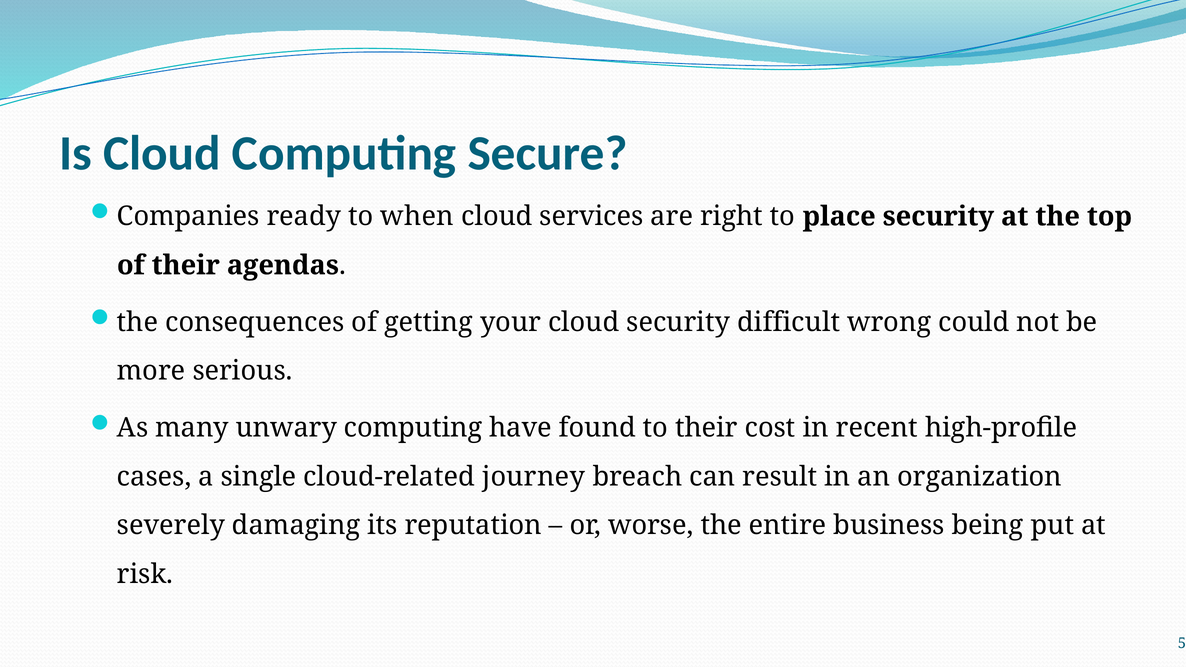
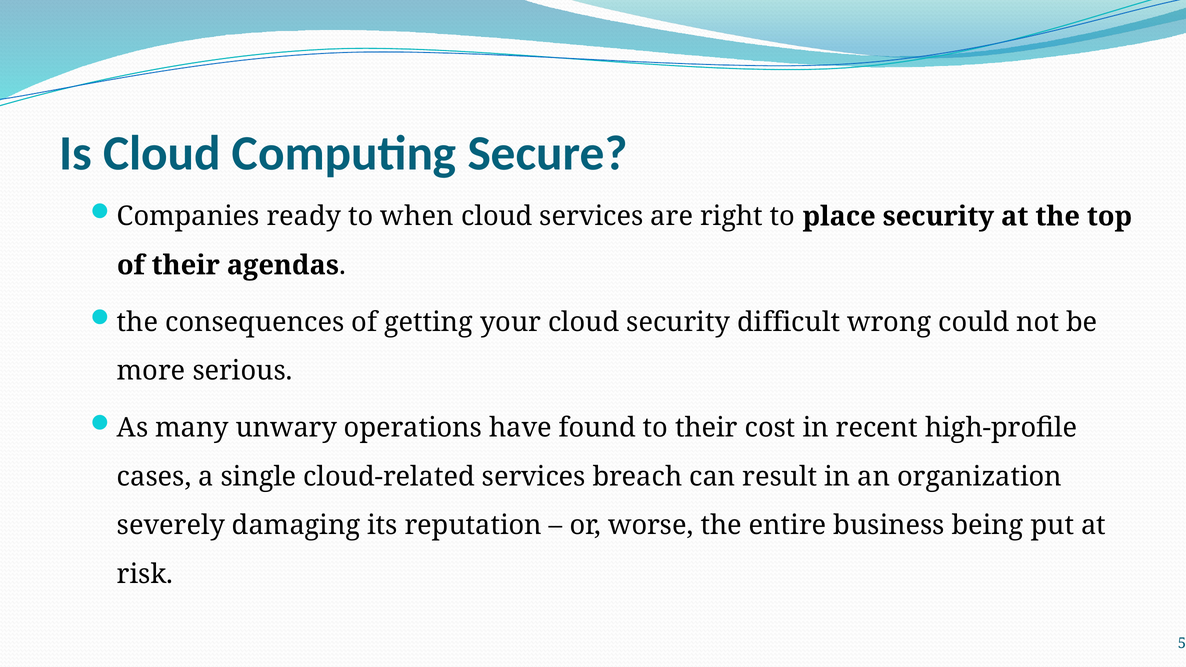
unwary computing: computing -> operations (413, 428)
cloud-related journey: journey -> services (534, 477)
